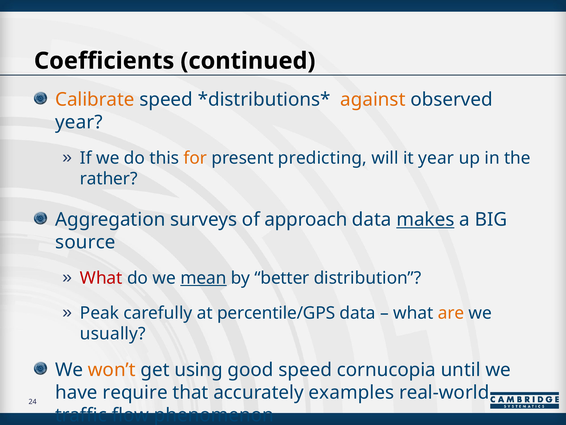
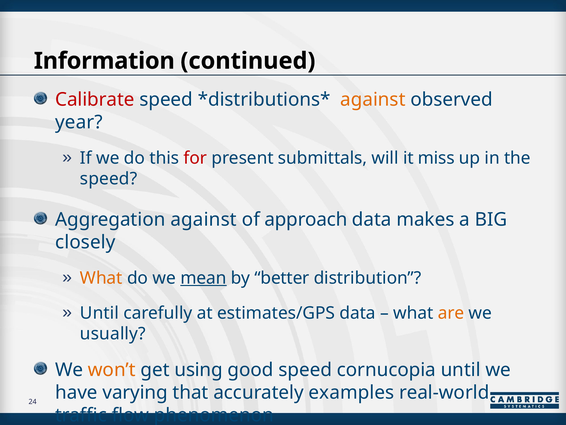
Coefficients: Coefficients -> Information (104, 61)
Calibrate colour: orange -> red (95, 100)
for colour: orange -> red (195, 158)
predicting: predicting -> submittals (323, 158)
it year: year -> miss (436, 158)
rather: rather -> speed (109, 179)
Aggregation surveys: surveys -> against (204, 219)
makes underline: present -> none (425, 219)
source: source -> closely (85, 242)
What colour: red -> orange (101, 278)
Peak: Peak -> Until (99, 313)
percentile/GPS: percentile/GPS -> estimates/GPS (276, 313)
require: require -> varying (135, 392)
